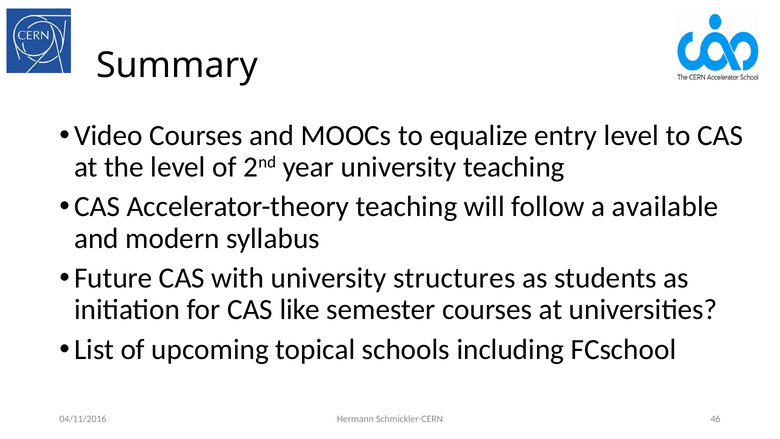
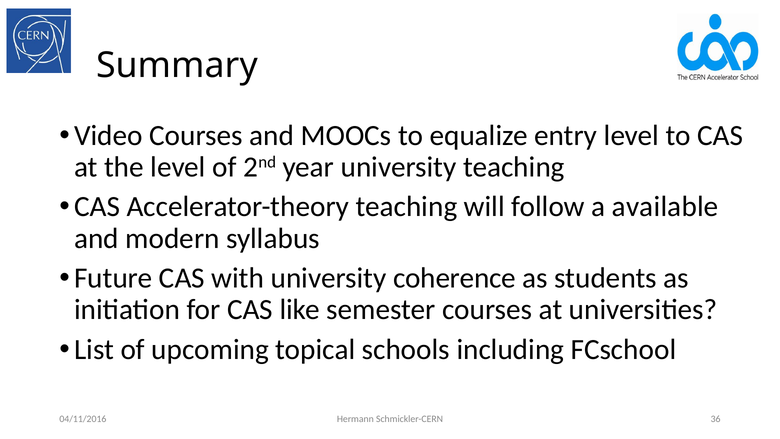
structures: structures -> coherence (454, 278)
46: 46 -> 36 (716, 419)
